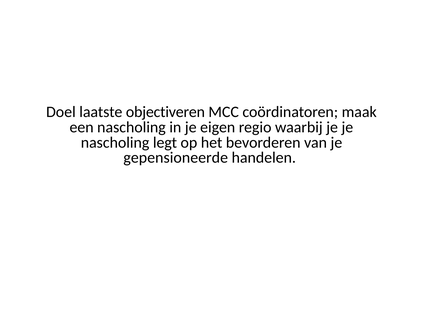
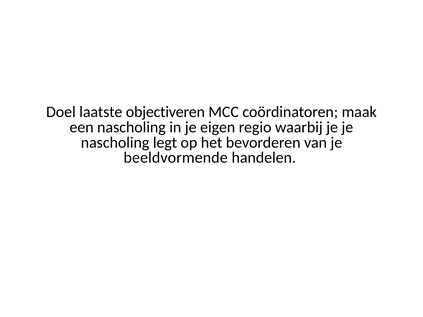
gepensioneerde: gepensioneerde -> beeldvormende (176, 158)
